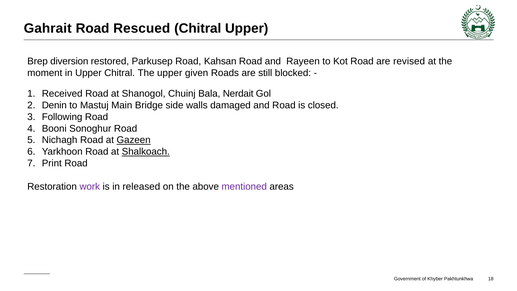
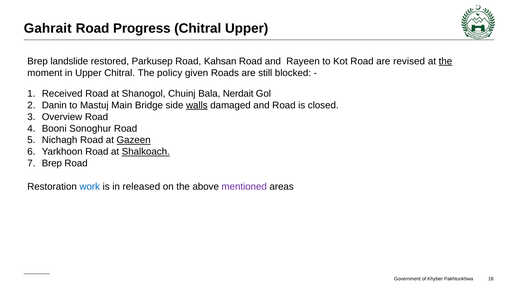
Rescued: Rescued -> Progress (142, 28)
diversion: diversion -> landslide (69, 61)
the underline: none -> present (445, 61)
The upper: upper -> policy (170, 73)
Denin: Denin -> Danin (54, 105)
walls underline: none -> present (197, 105)
Following: Following -> Overview (62, 117)
Print: Print -> Brep (52, 163)
work colour: purple -> blue (90, 187)
